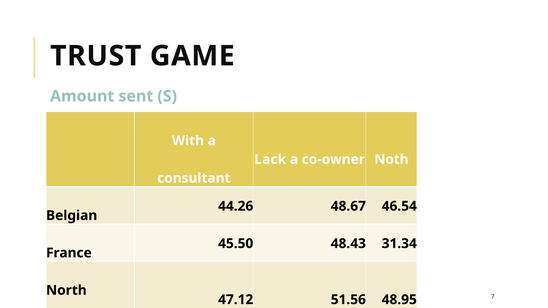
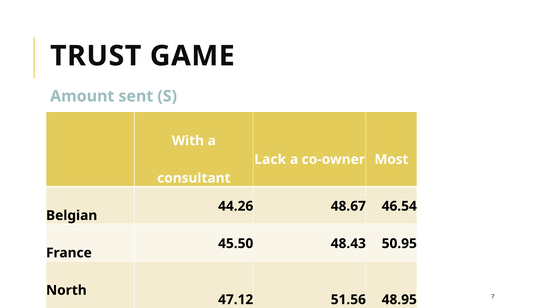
Noth: Noth -> Most (391, 160)
31.34: 31.34 -> 50.95 (399, 244)
